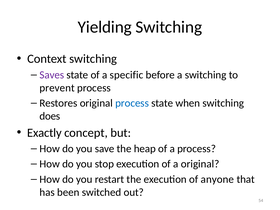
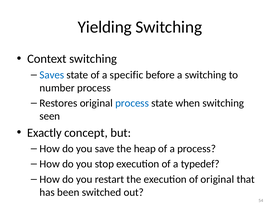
Saves colour: purple -> blue (52, 75)
prevent: prevent -> number (57, 88)
does: does -> seen (50, 116)
a original: original -> typedef (200, 164)
of anyone: anyone -> original (217, 179)
